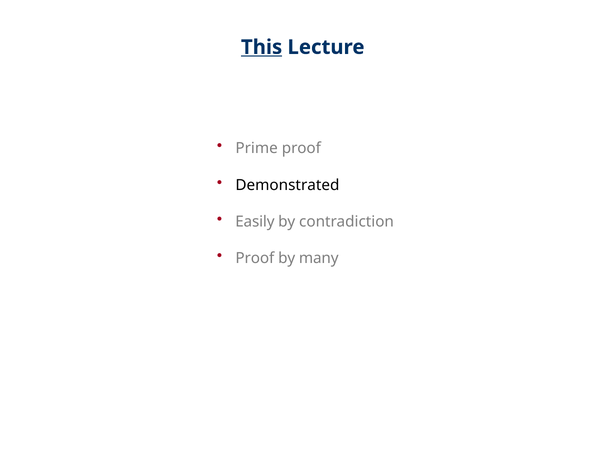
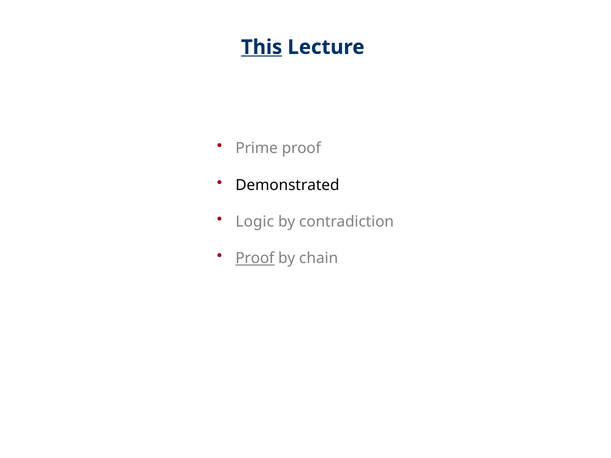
Easily: Easily -> Logic (255, 222)
Proof underline: none -> present (255, 258)
many: many -> chain (319, 258)
